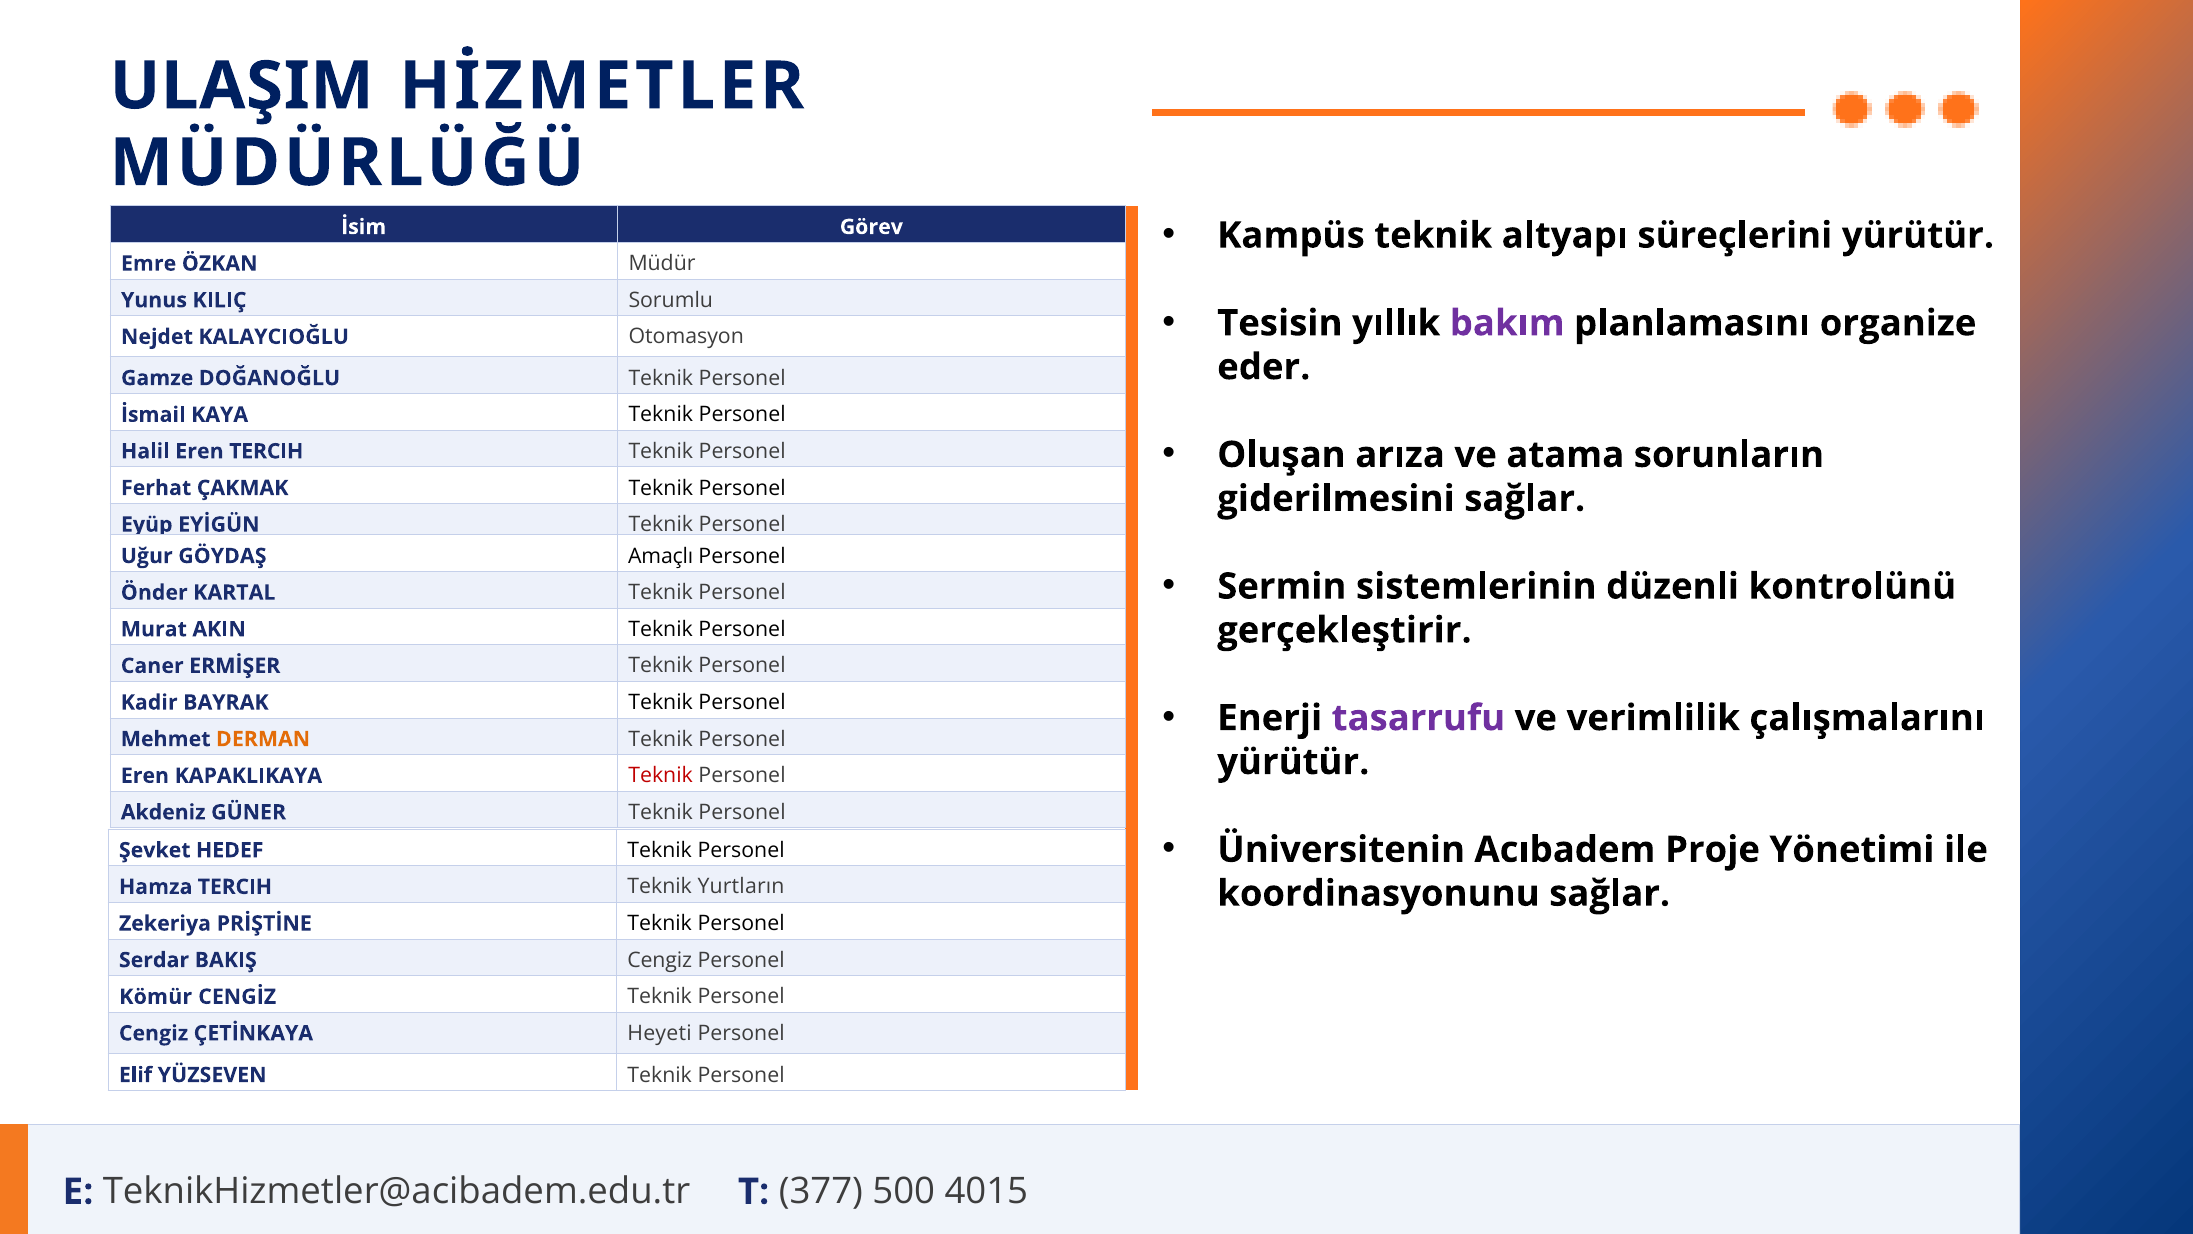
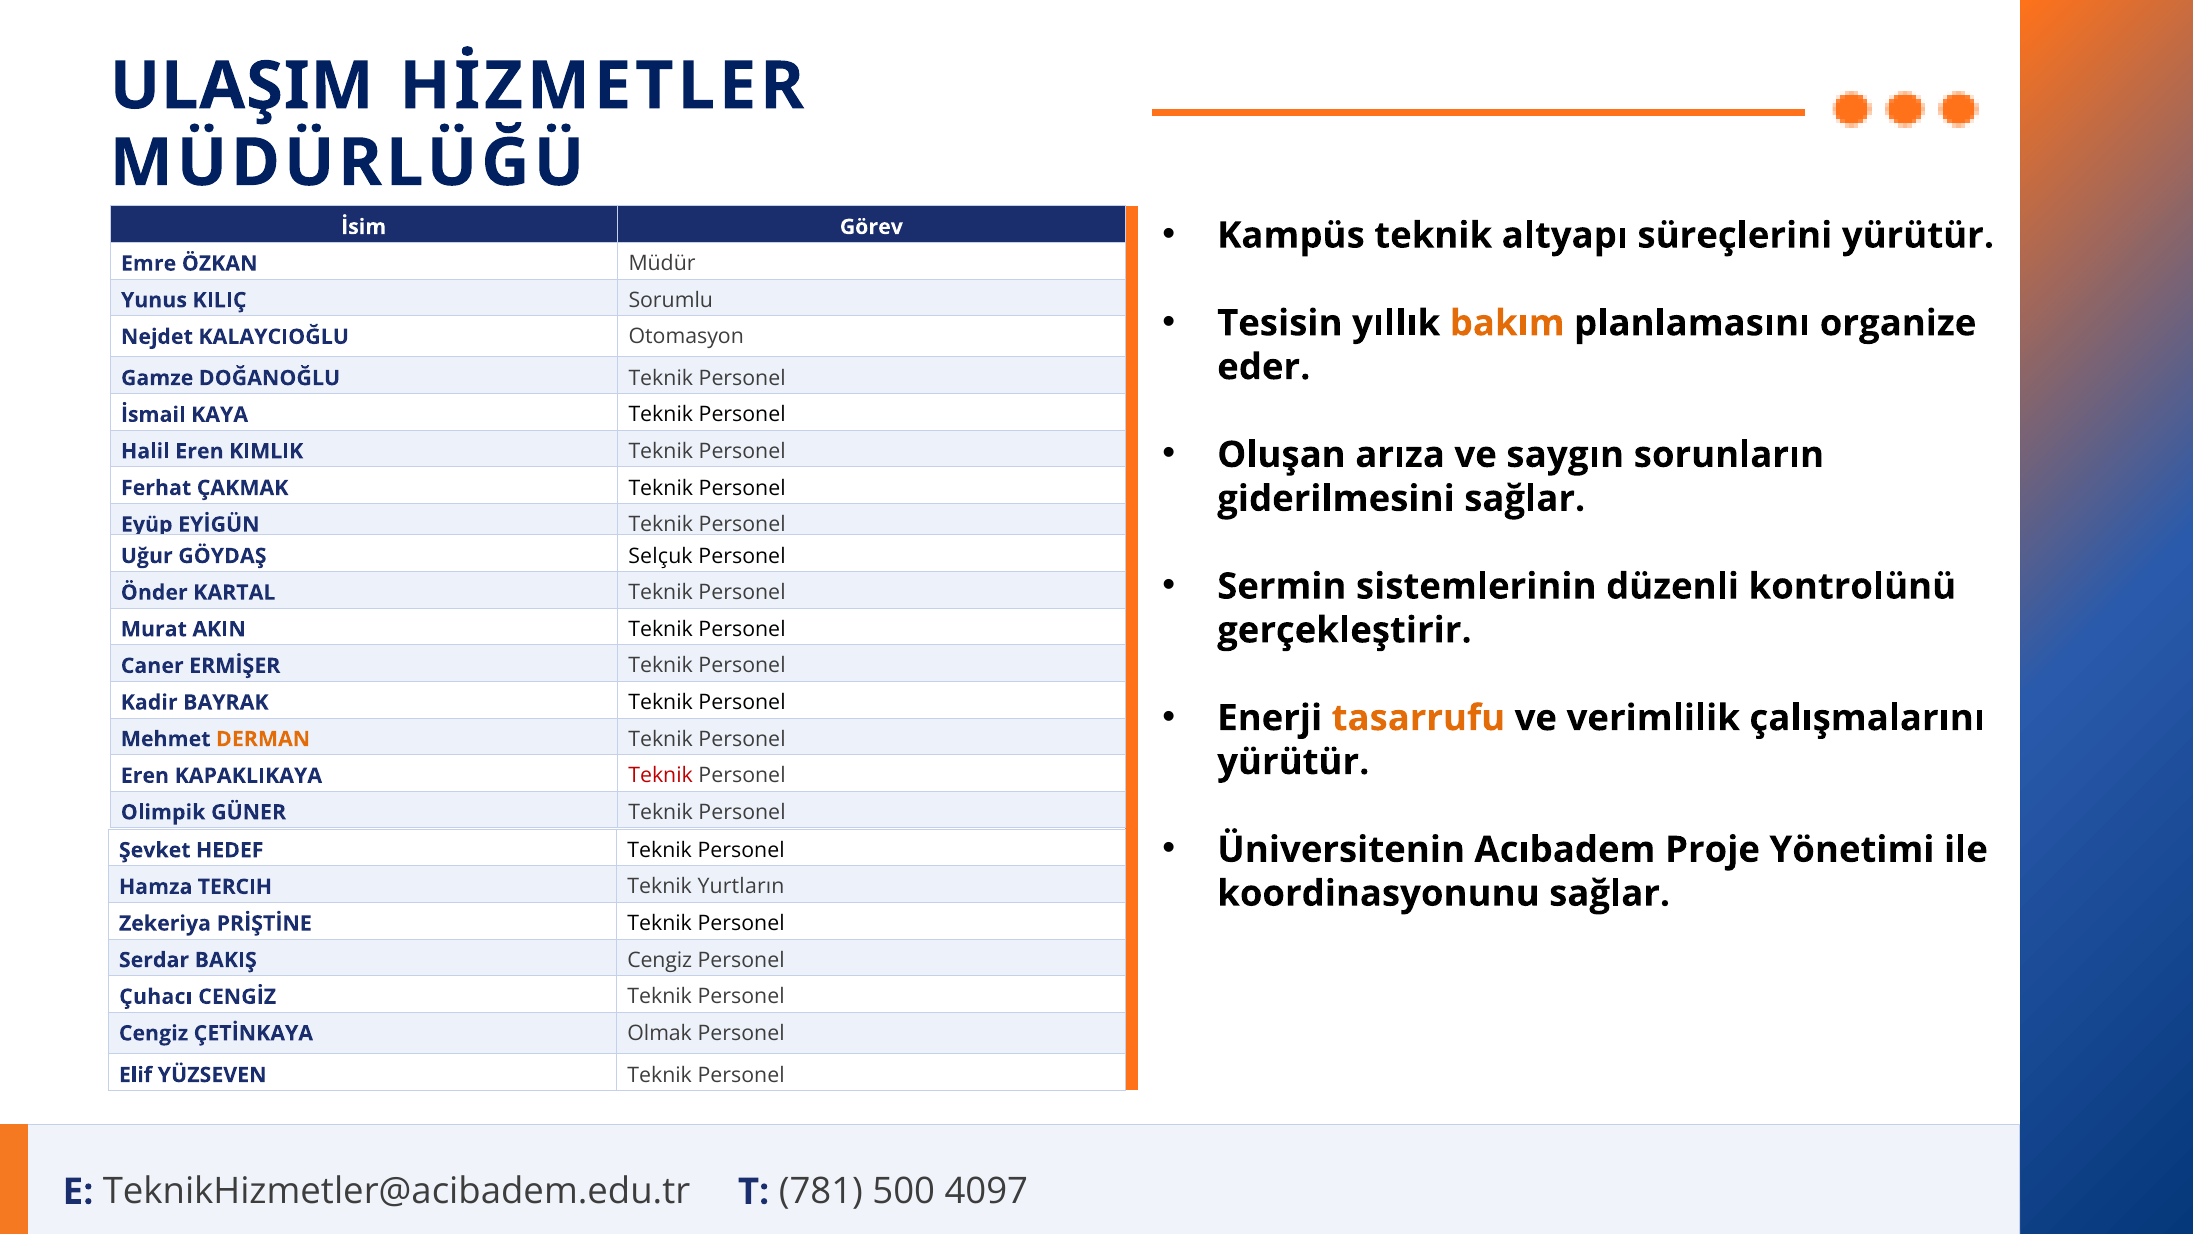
bakım colour: purple -> orange (1507, 323)
atama: atama -> saygın (1565, 455)
Eren TERCIH: TERCIH -> KIMLIK (266, 451)
Amaçlı: Amaçlı -> Selçuk (661, 556)
tasarrufu colour: purple -> orange (1418, 718)
Akdeniz: Akdeniz -> Olimpik (163, 812)
Kömür: Kömür -> Çuhacı (156, 996)
Heyeti: Heyeti -> Olmak (660, 1033)
377: 377 -> 781 (821, 1191)
4015: 4015 -> 4097 (986, 1191)
